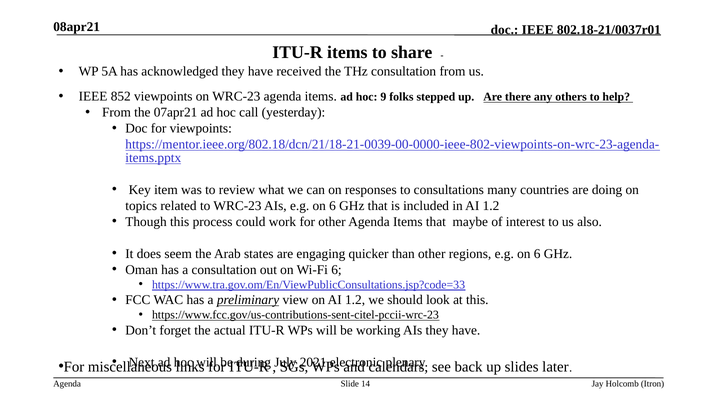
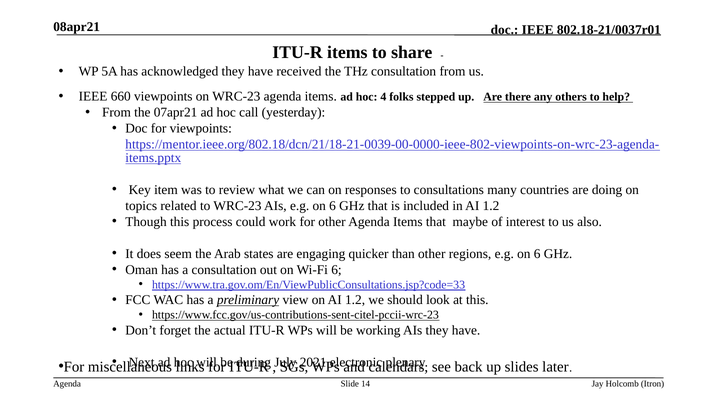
852: 852 -> 660 (121, 96)
9: 9 -> 4 (383, 97)
